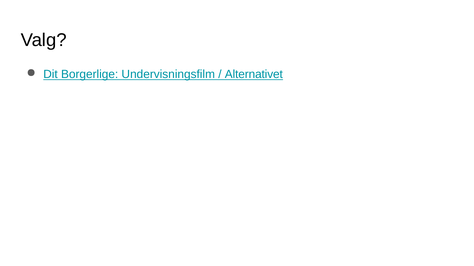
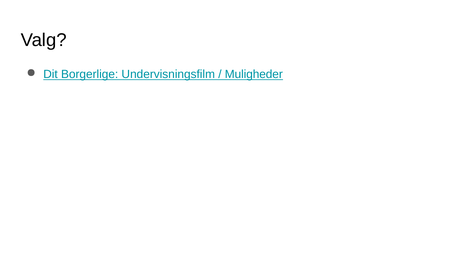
Alternativet: Alternativet -> Muligheder (254, 75)
